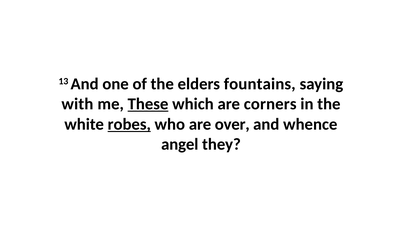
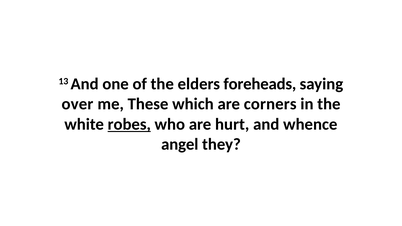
fountains: fountains -> foreheads (260, 84)
with: with -> over (77, 104)
These underline: present -> none (148, 104)
over: over -> hurt (232, 124)
